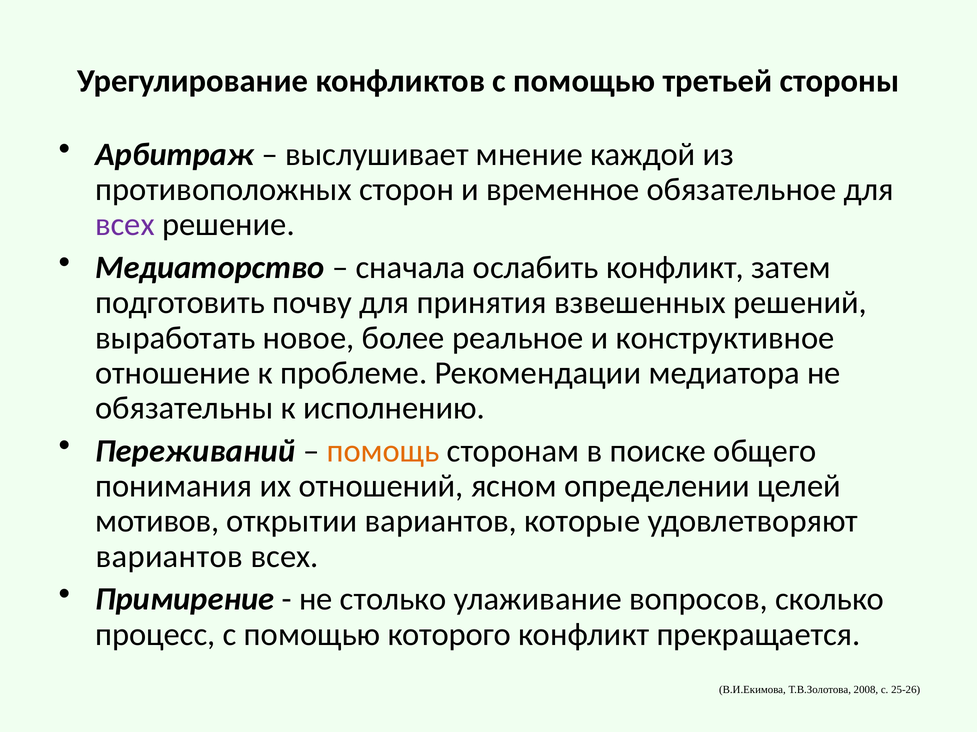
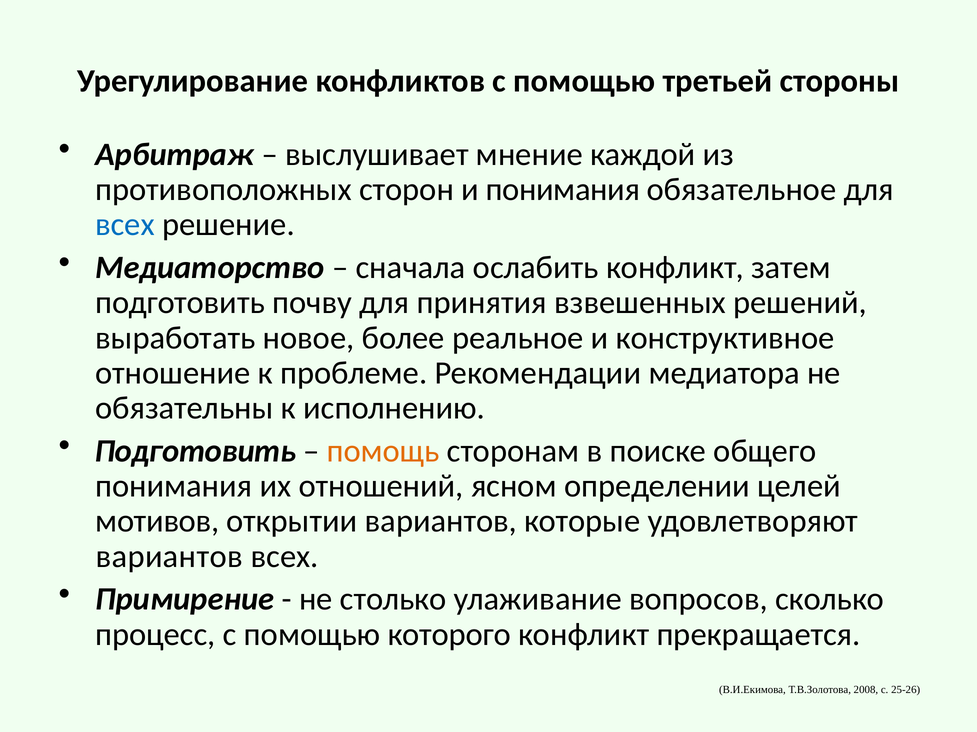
и временное: временное -> понимания (563, 190)
всех colour: purple -> blue (125, 225)
Переживаний: Переживаний -> Подготовить (196, 451)
